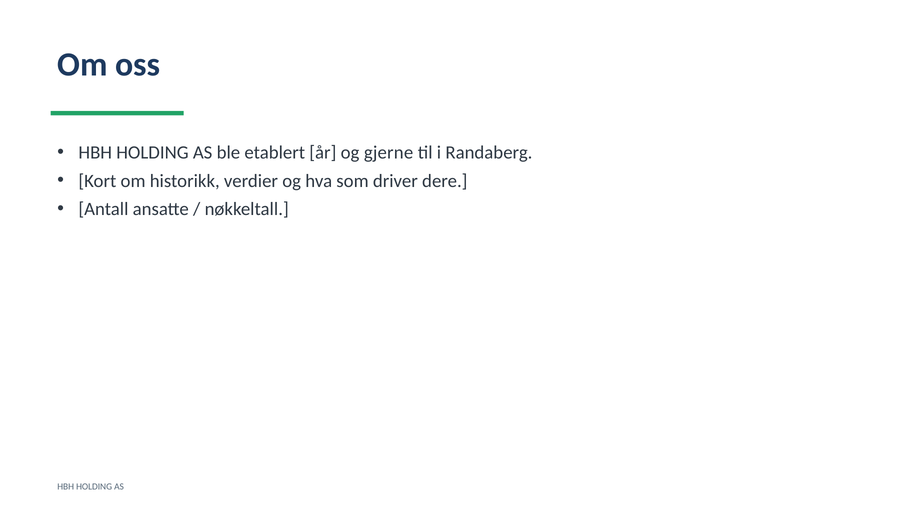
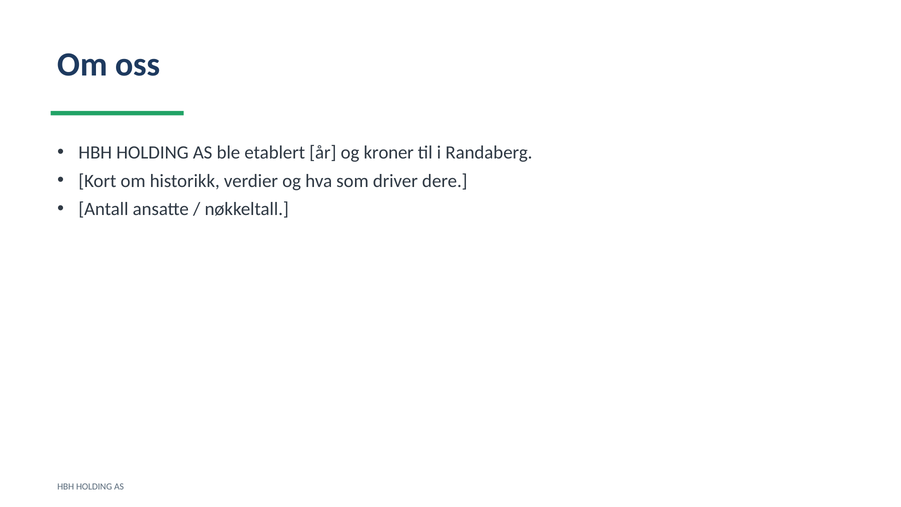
gjerne: gjerne -> kroner (389, 153)
